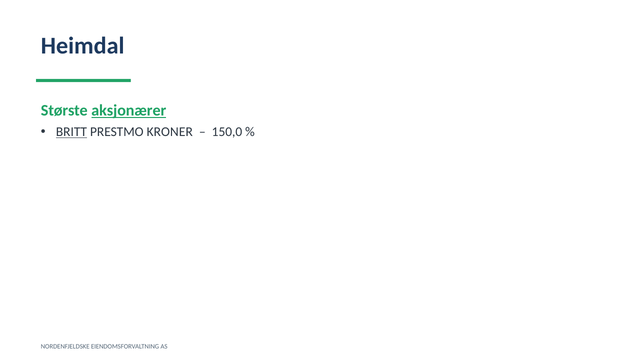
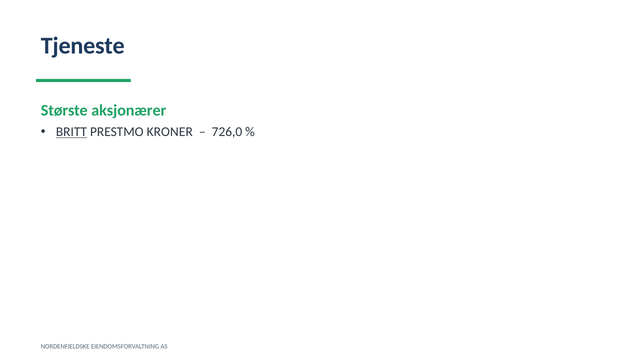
Heimdal: Heimdal -> Tjeneste (83, 46)
aksjonærer underline: present -> none (129, 111)
150,0: 150,0 -> 726,0 (227, 132)
